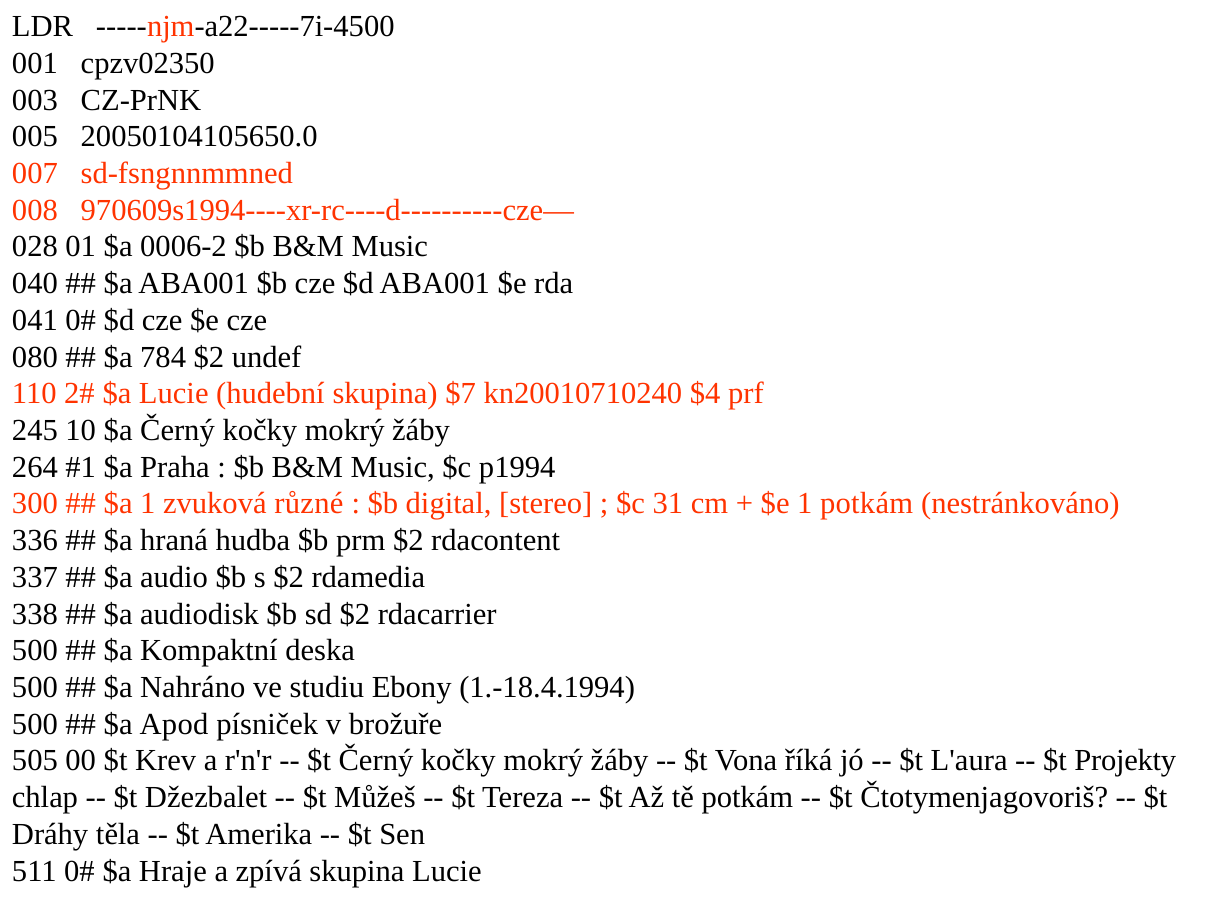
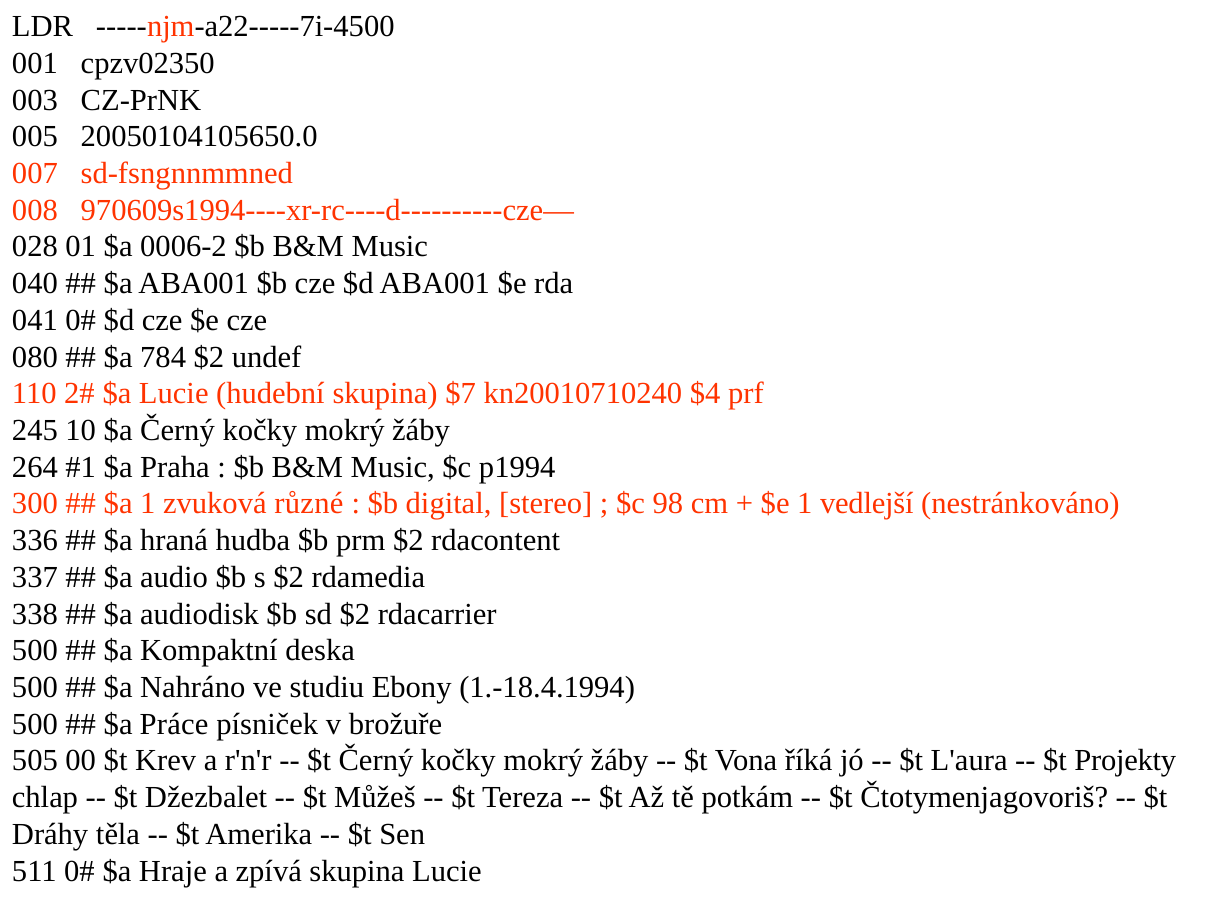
31: 31 -> 98 (668, 504)
1 potkám: potkám -> vedlejší (867, 504)
Apod: Apod -> Práce (174, 724)
